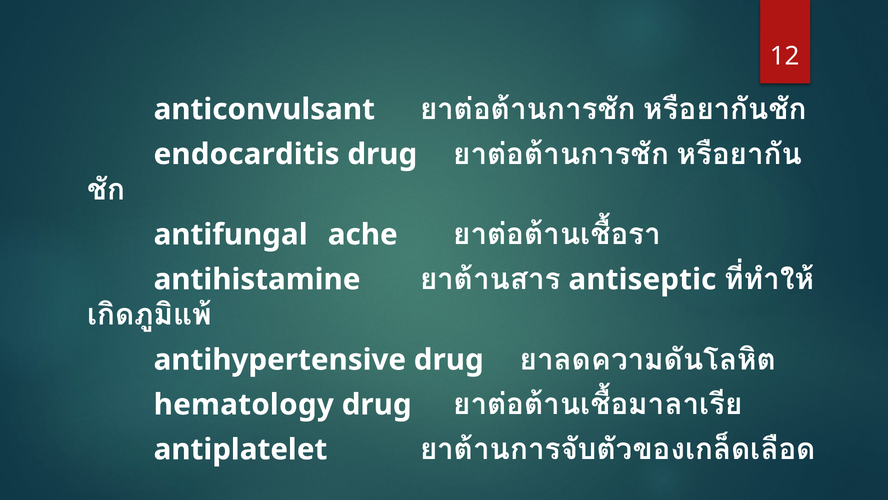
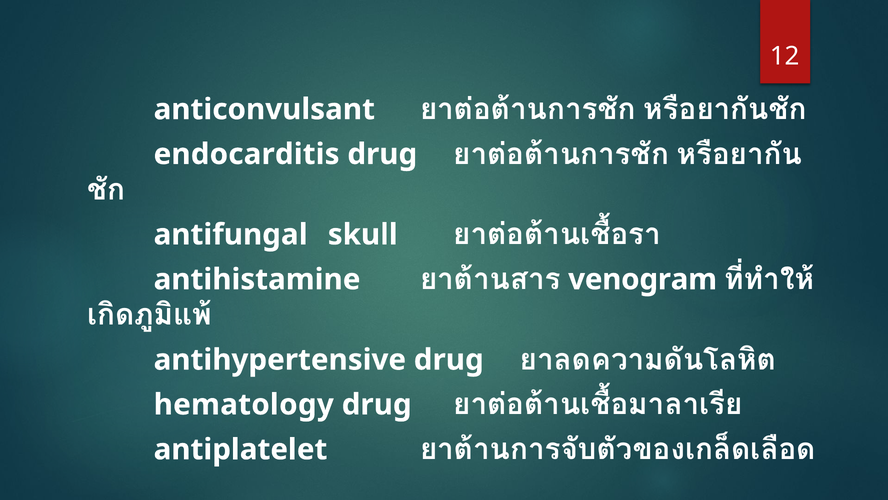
ache: ache -> skull (363, 234)
antiseptic: antiseptic -> venogram (643, 279)
